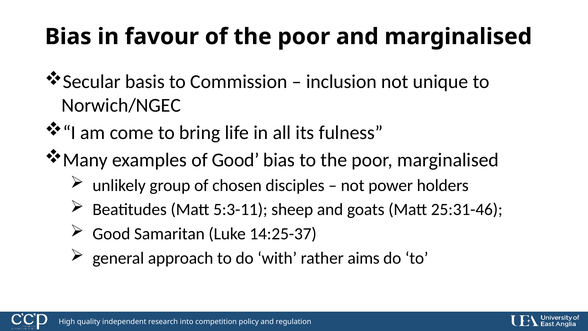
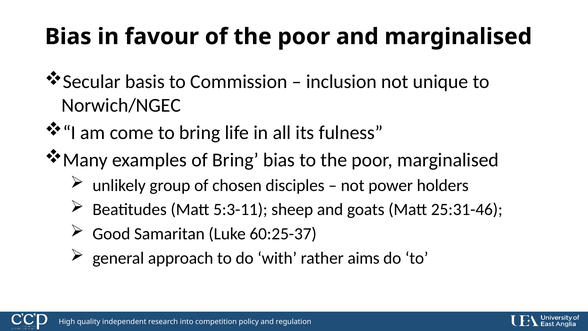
of Good: Good -> Bring (235, 160)
14:25-37: 14:25-37 -> 60:25-37 (283, 234)
